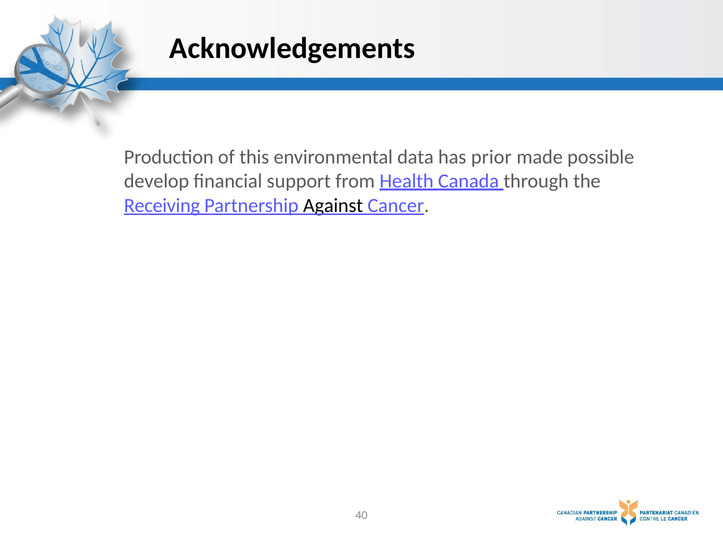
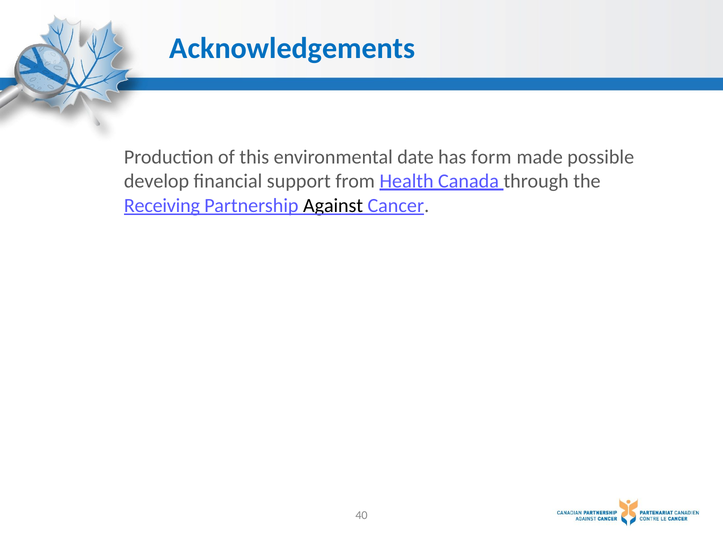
Acknowledgements colour: black -> blue (292, 48)
data: data -> date (416, 157)
prior: prior -> form (491, 157)
